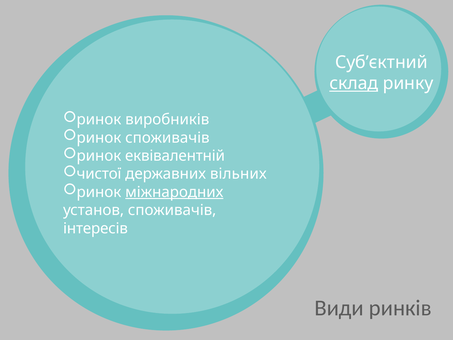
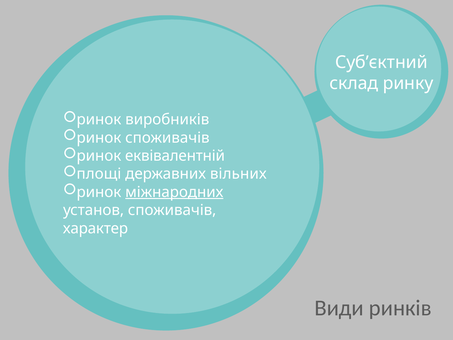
склад underline: present -> none (354, 83)
чистої: чистої -> площі (99, 174)
інтересів: інтересів -> характер (95, 228)
